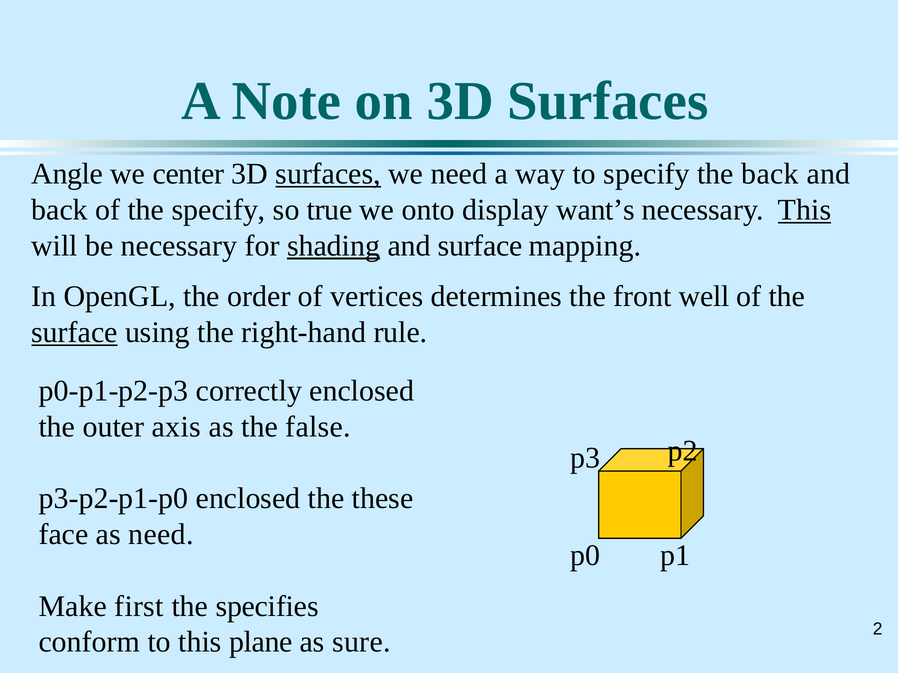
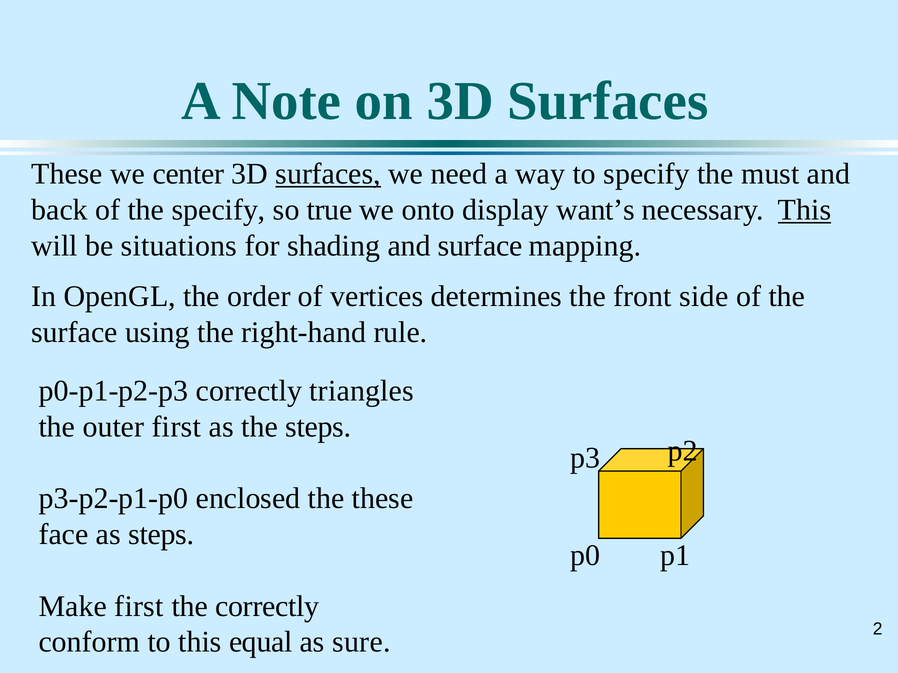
Angle: Angle -> These (67, 174)
the back: back -> must (770, 174)
be necessary: necessary -> situations (179, 246)
shading underline: present -> none (334, 246)
well: well -> side (704, 297)
surface underline: present -> none (74, 333)
correctly enclosed: enclosed -> triangles (362, 391)
outer axis: axis -> first (176, 427)
the false: false -> steps (318, 427)
as need: need -> steps (161, 535)
the specifies: specifies -> correctly (267, 607)
plane: plane -> equal (261, 643)
